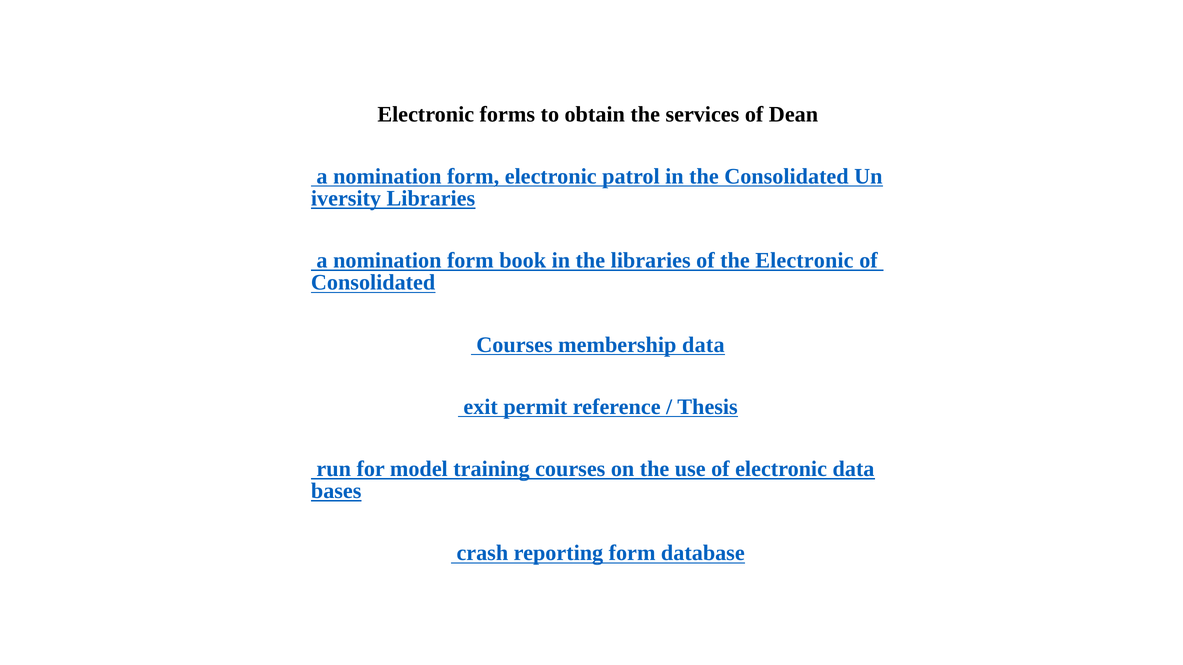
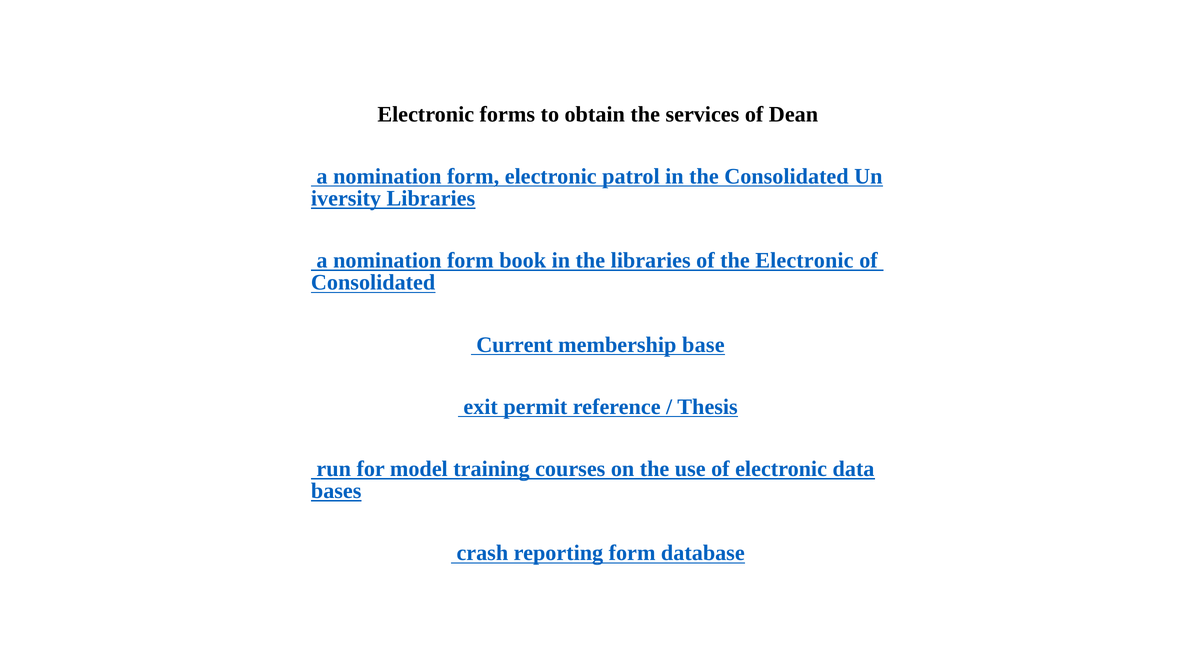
Courses: Courses -> Current (515, 345)
membership data: data -> base (703, 345)
